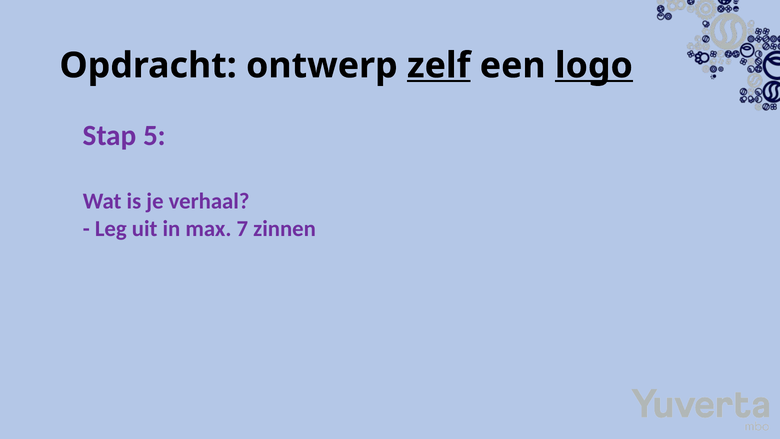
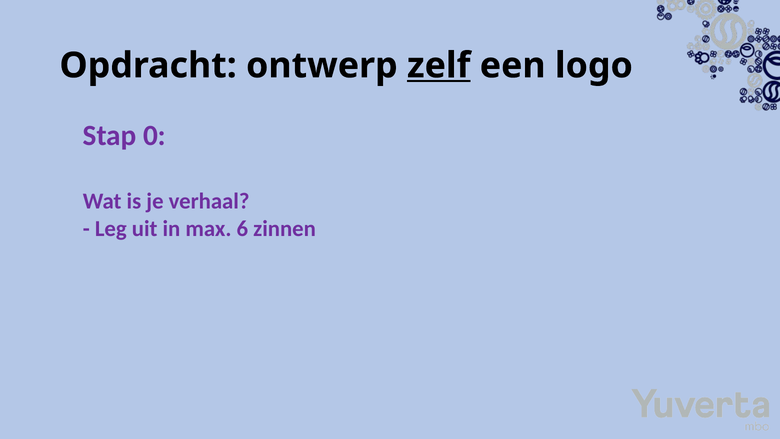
logo underline: present -> none (594, 66)
5: 5 -> 0 (155, 135)
7: 7 -> 6 (242, 229)
